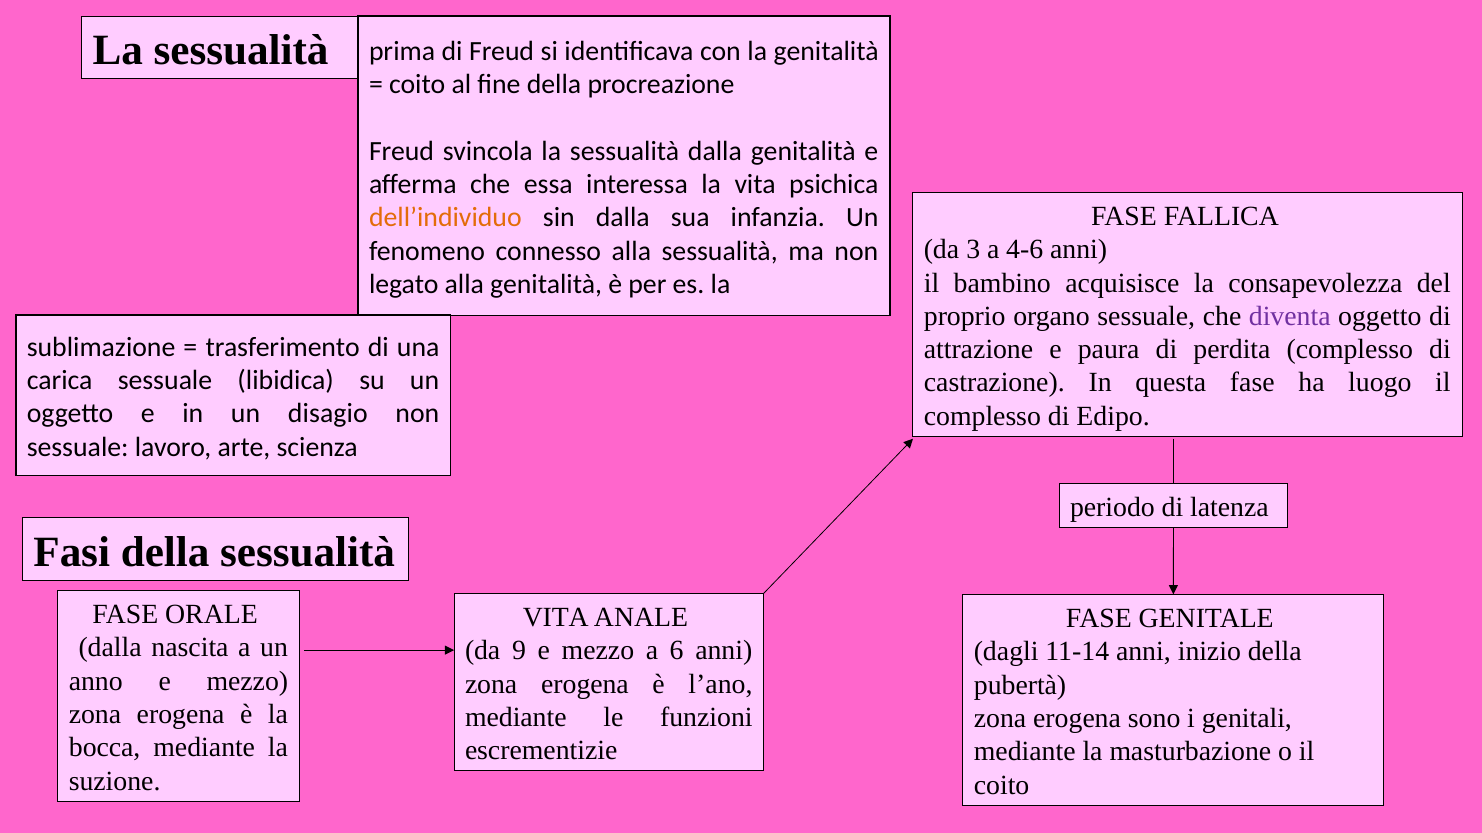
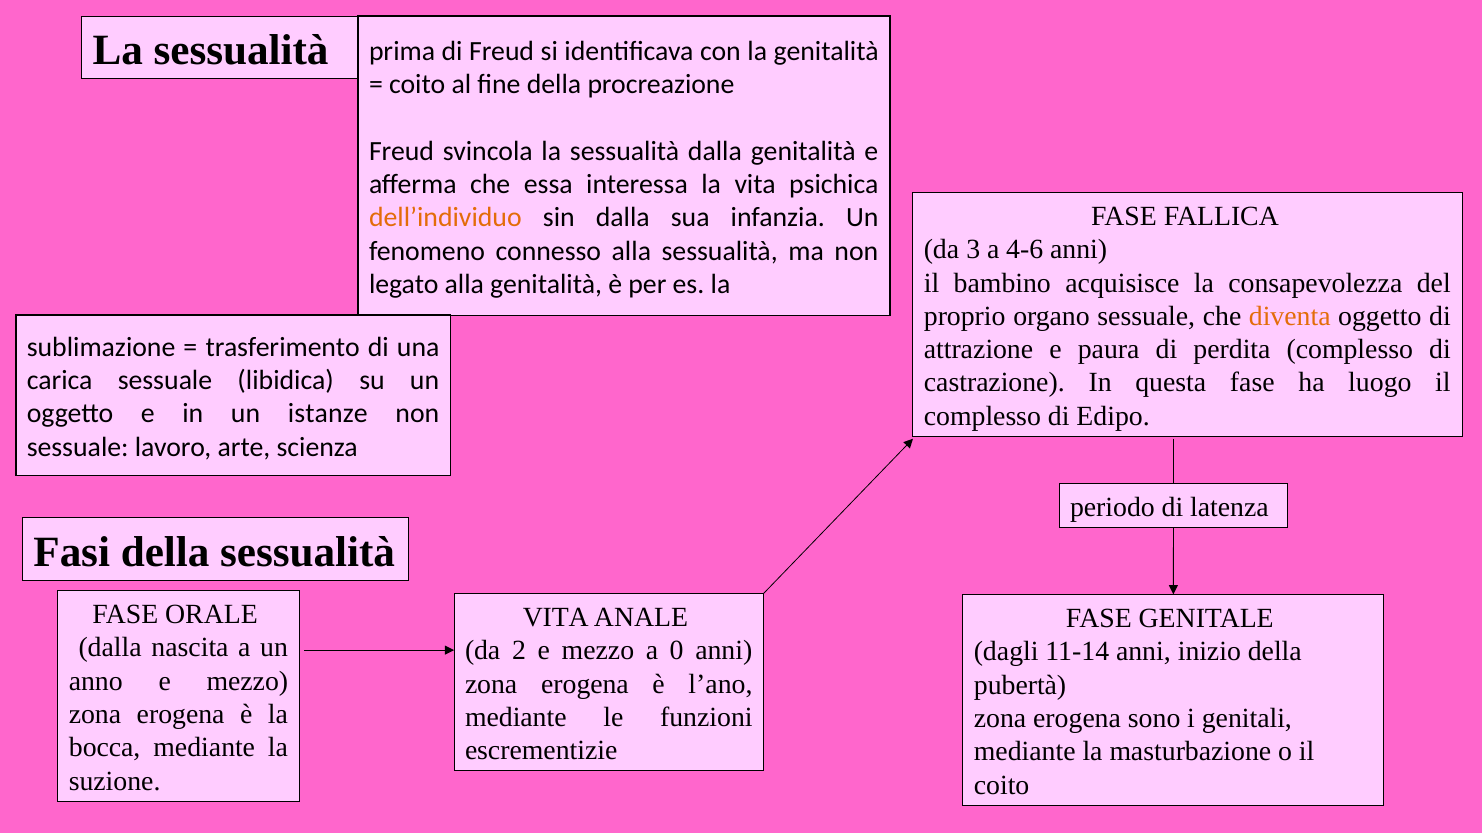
diventa colour: purple -> orange (1290, 316)
disagio: disagio -> istanze (328, 414)
9: 9 -> 2 (519, 651)
6: 6 -> 0 (677, 651)
